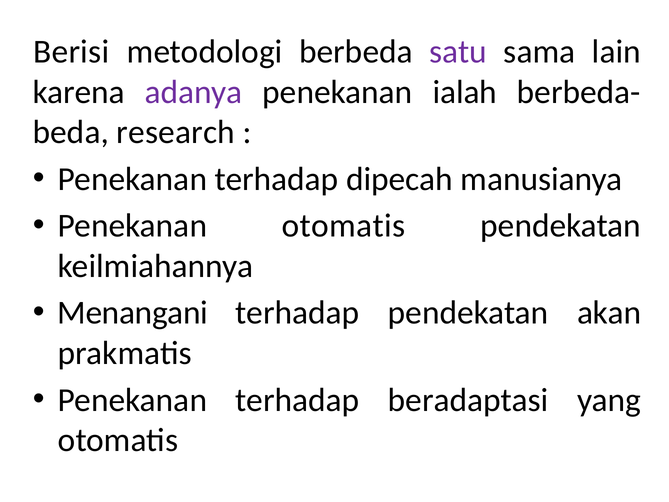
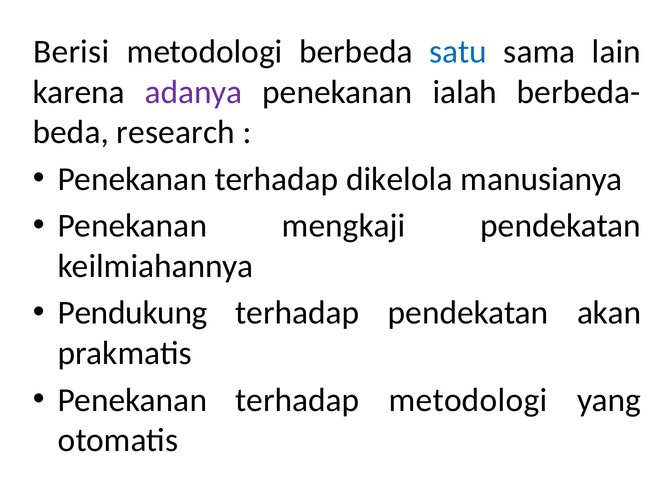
satu colour: purple -> blue (458, 52)
dipecah: dipecah -> dikelola (399, 179)
Penekanan otomatis: otomatis -> mengkaji (344, 226)
Menangani: Menangani -> Pendukung (133, 313)
terhadap beradaptasi: beradaptasi -> metodologi (468, 400)
